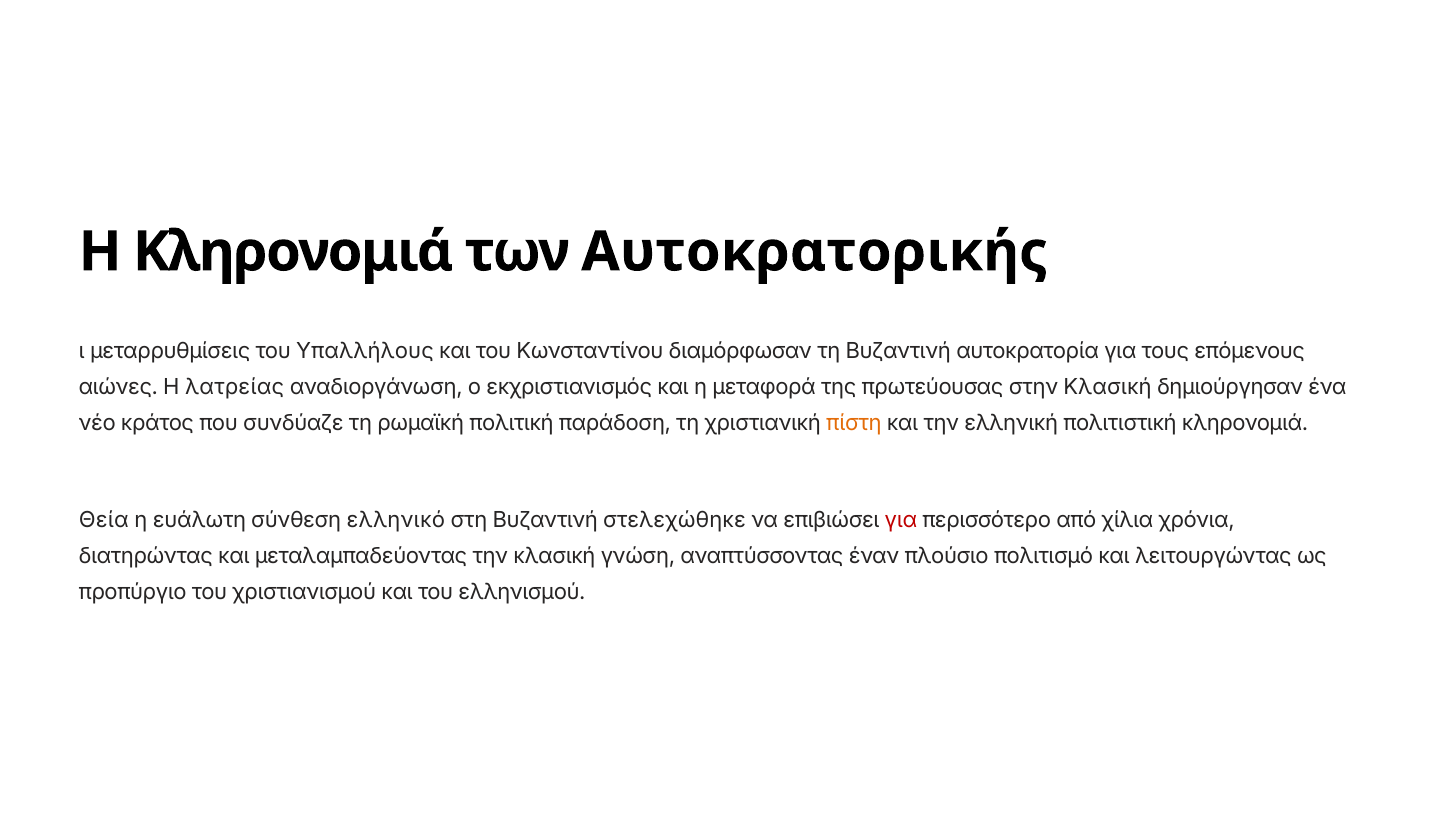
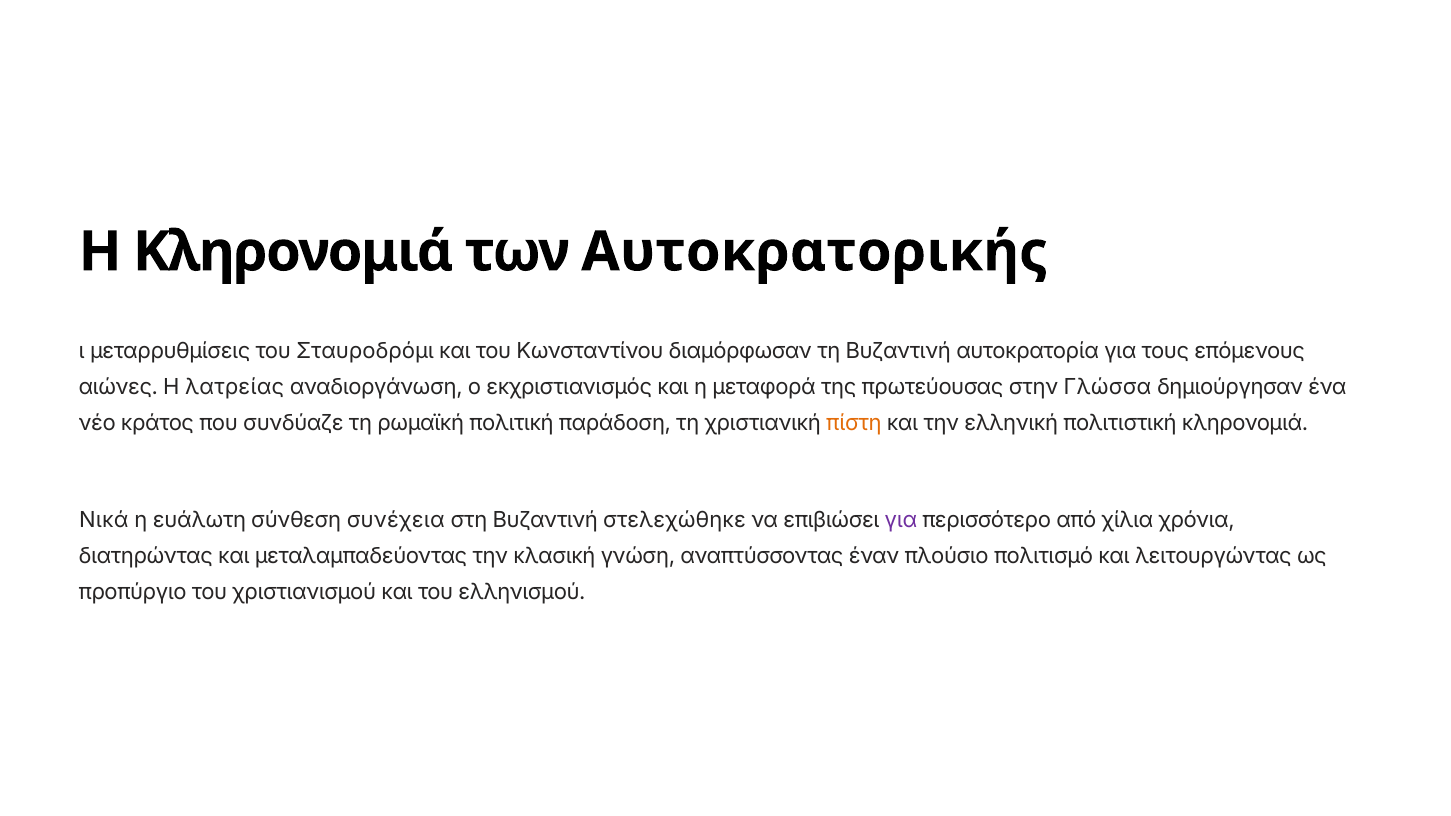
Υπαλλήλους: Υπαλλήλους -> Σταυροδρόμι (365, 351)
στην Κλασική: Κλασική -> Γλώσσα (1107, 387)
Θεία: Θεία -> Νικά (104, 521)
ελληνικό: ελληνικό -> συνέχεια (396, 521)
για colour: red -> purple (901, 521)
